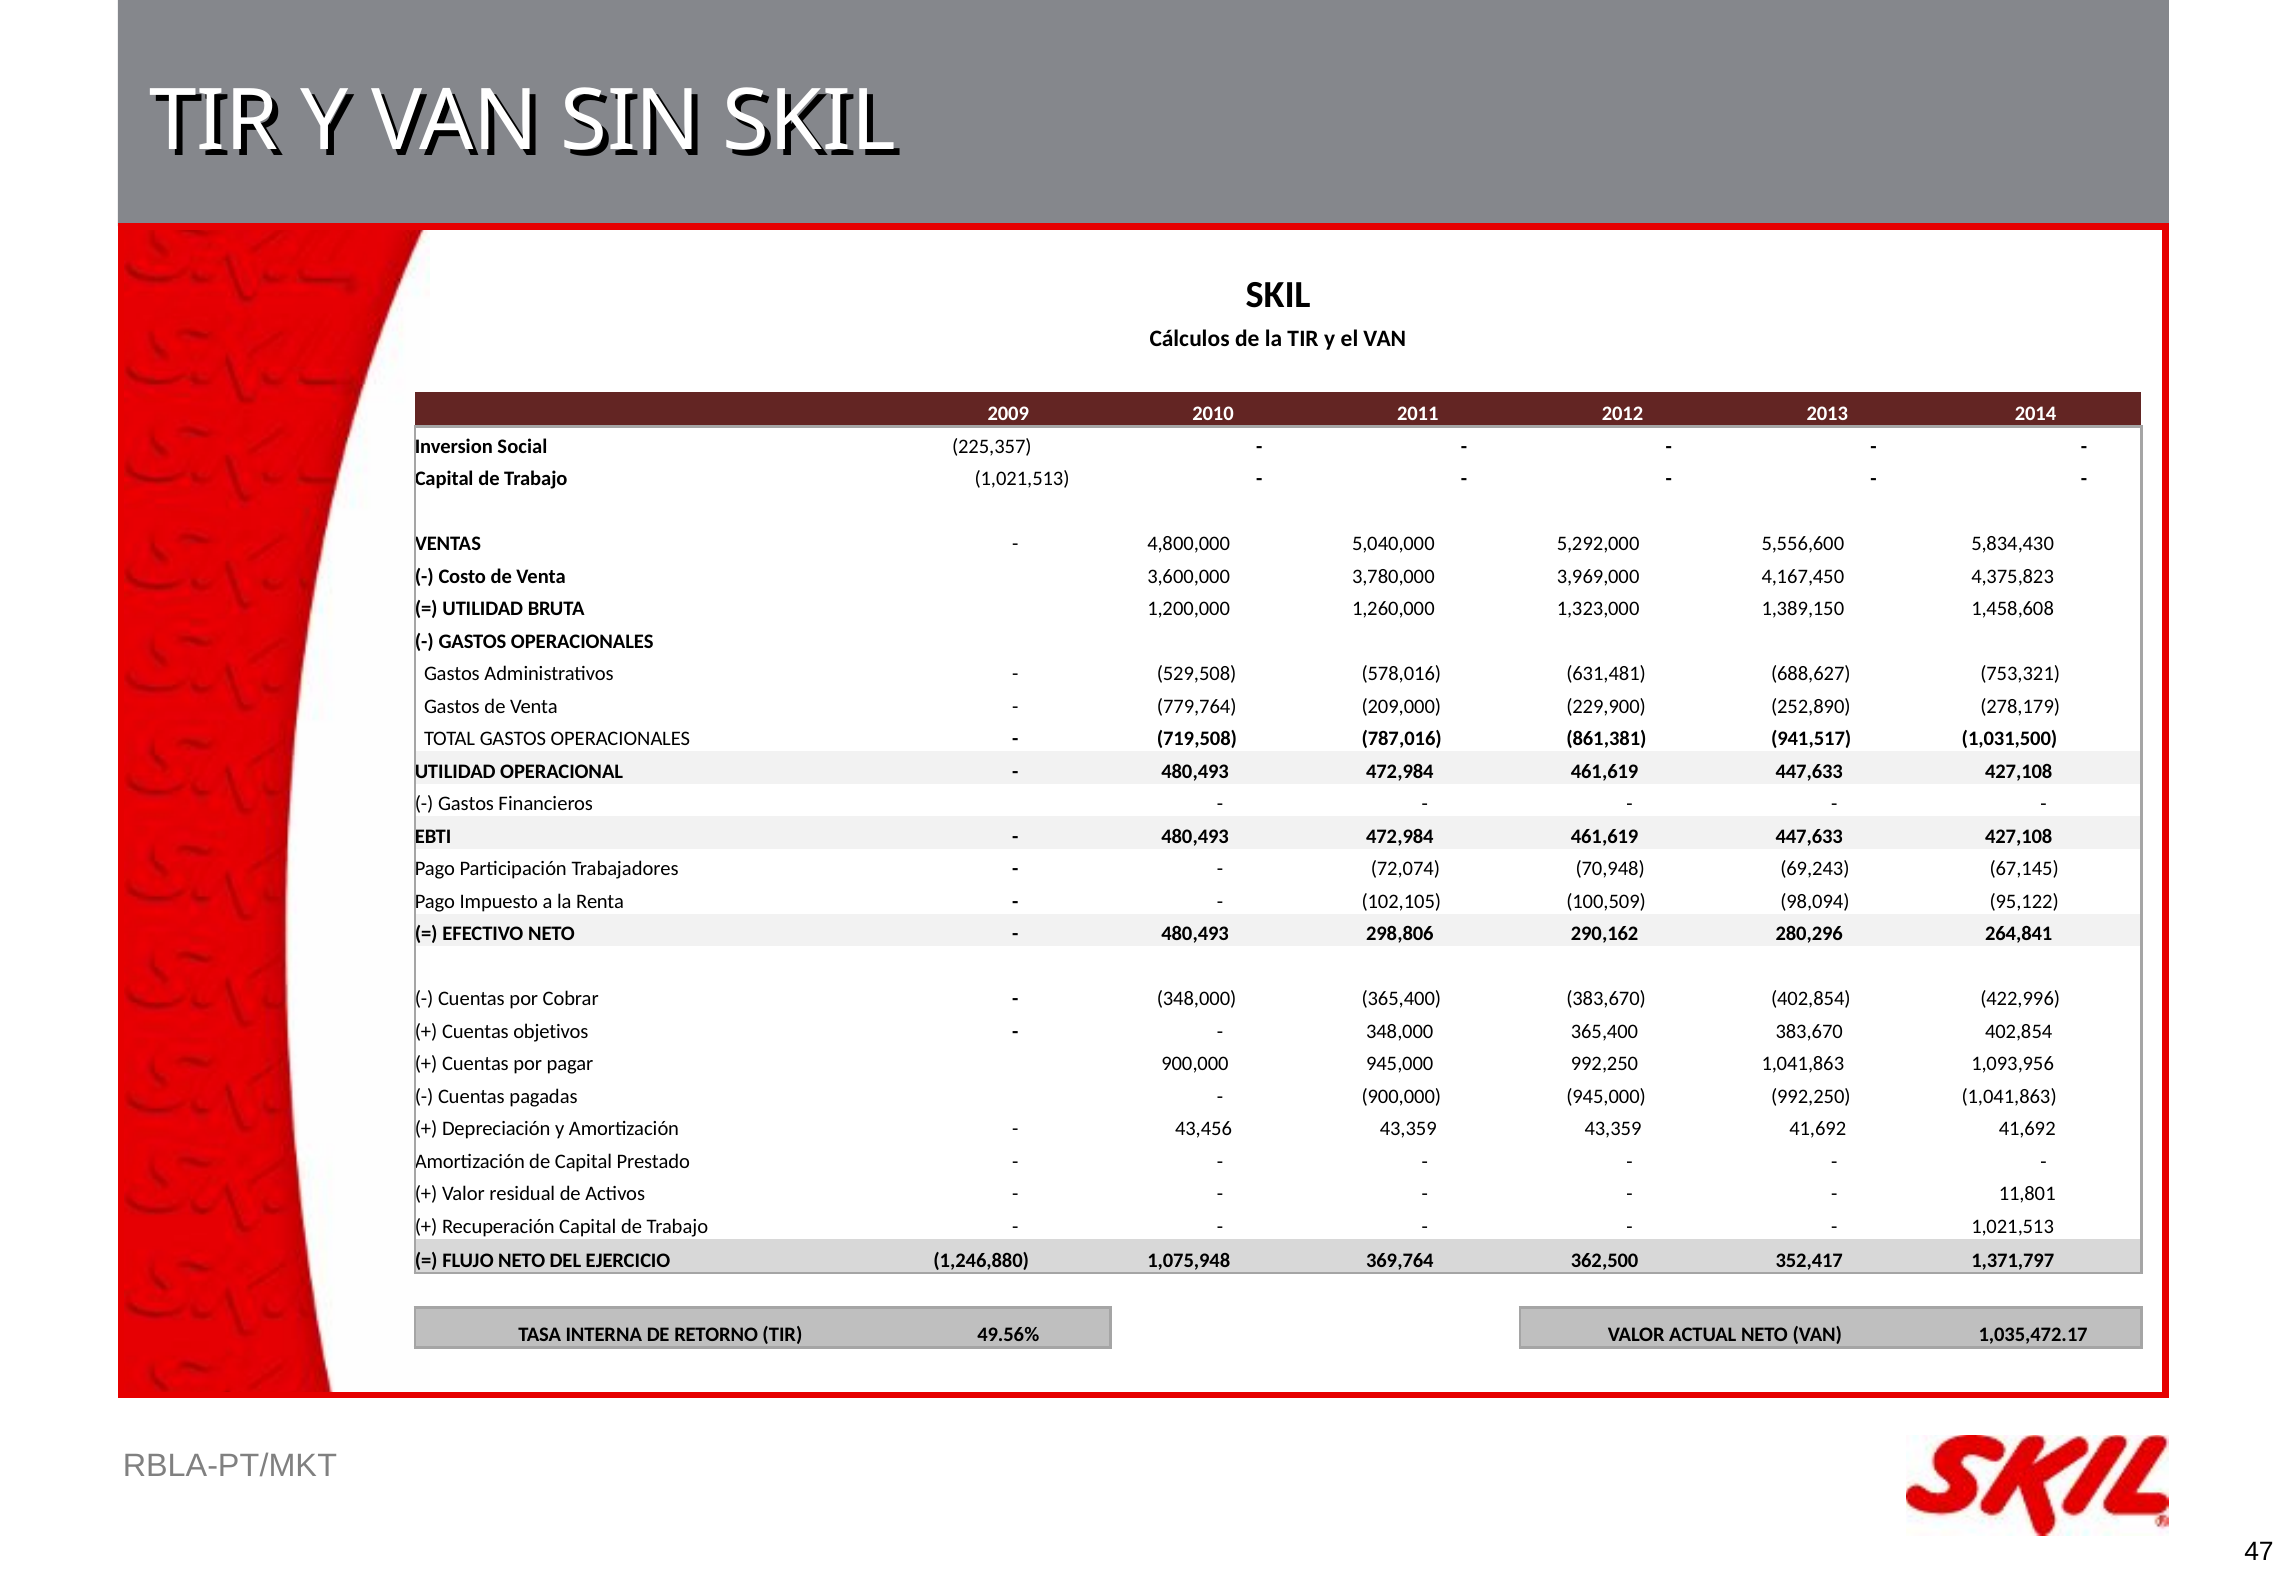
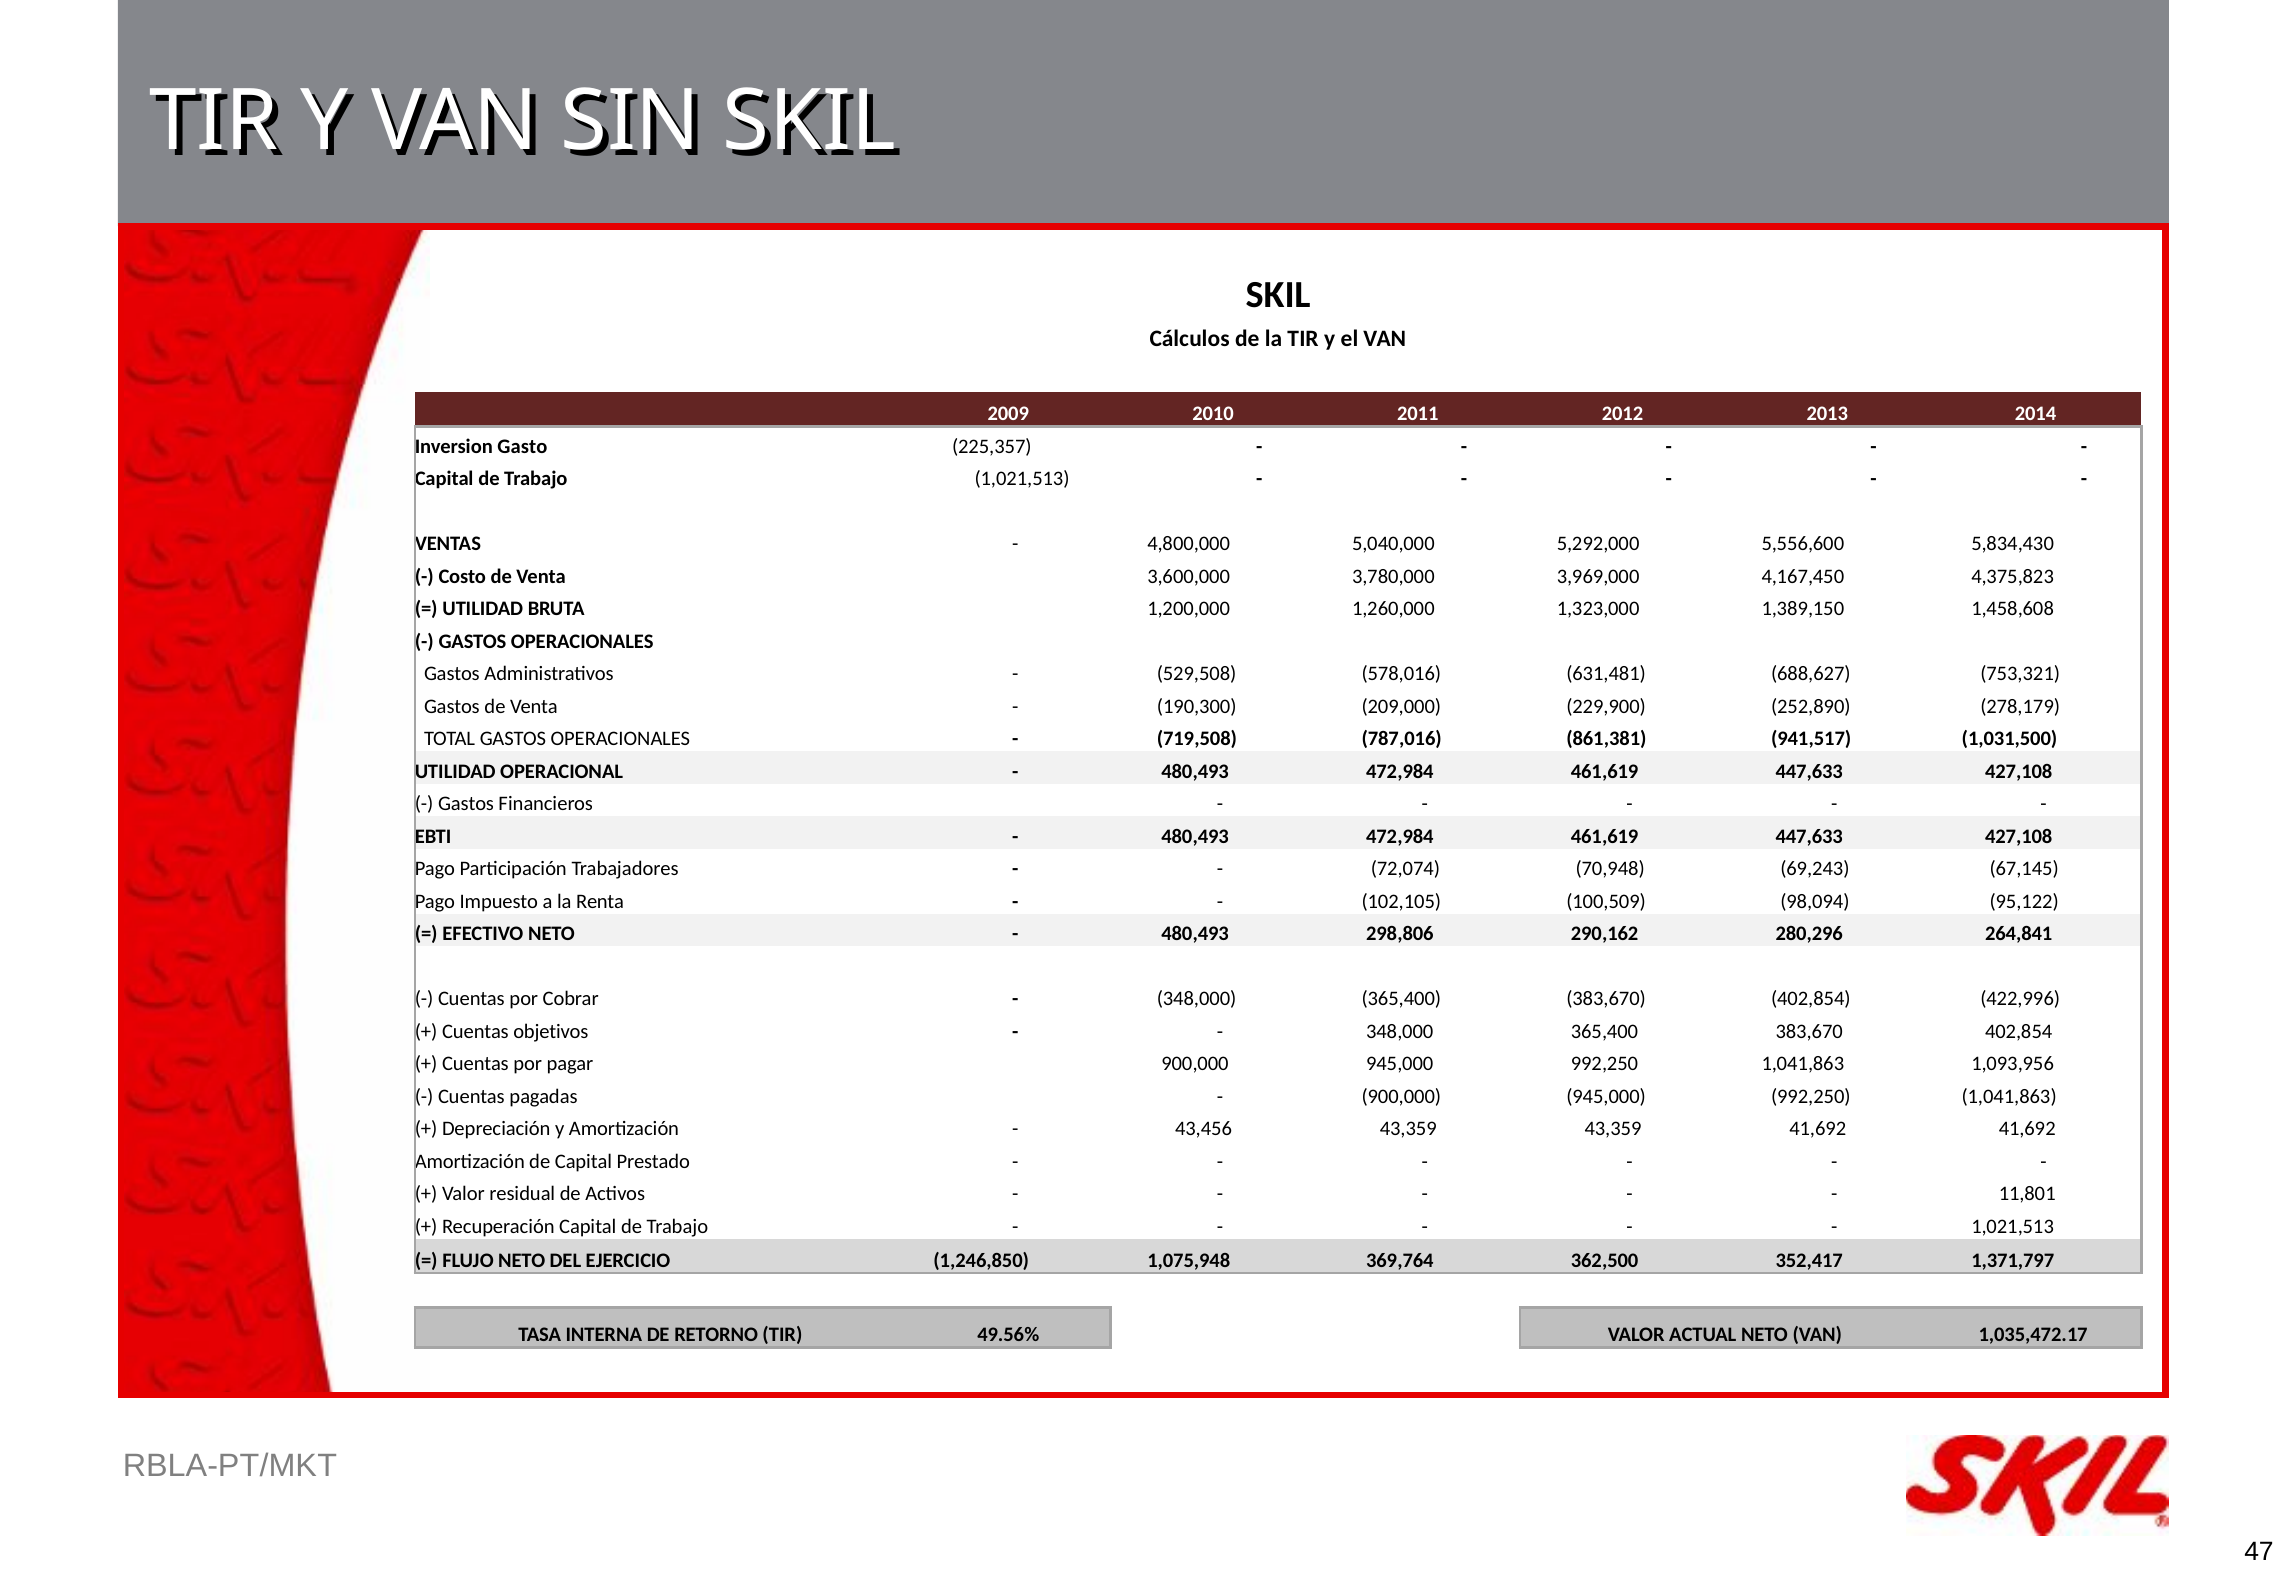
Social: Social -> Gasto (522, 447)
779,764: 779,764 -> 190,300 (1197, 707)
1,246,880: 1,246,880 -> 1,246,850 (981, 1261)
